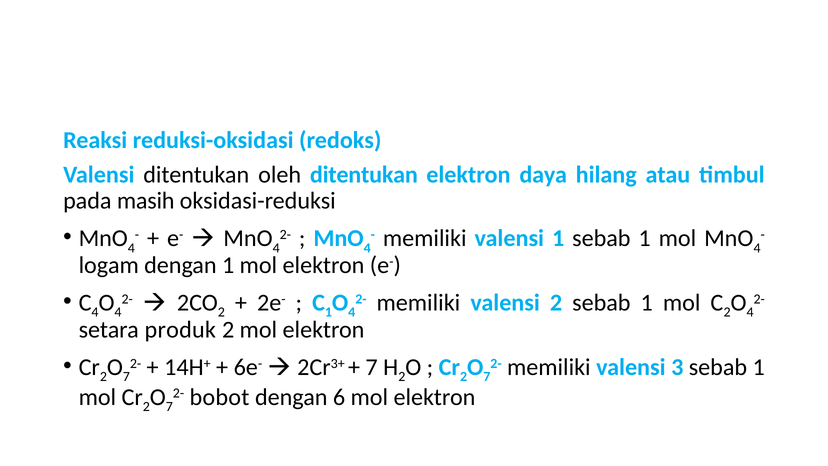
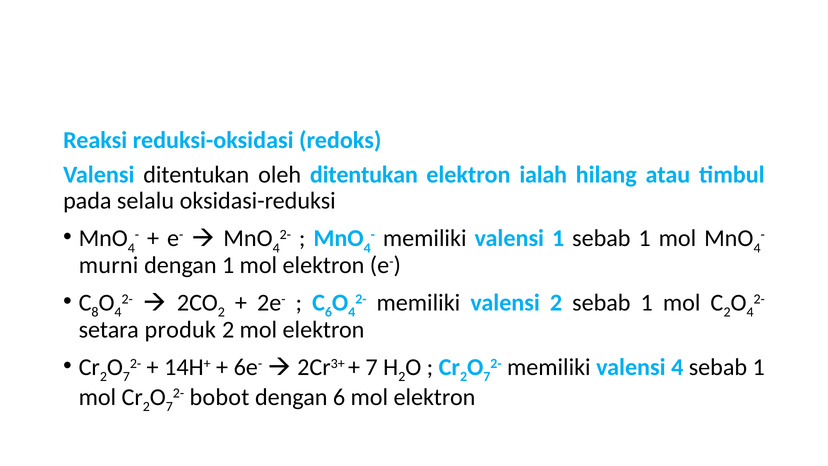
daya: daya -> ialah (543, 175)
masih: masih -> selalu (146, 201)
logam: logam -> murni (109, 265)
4: 4 -> 8 (95, 312)
1: 1 -> 6 (328, 312)
valensi 3: 3 -> 4 (677, 367)
